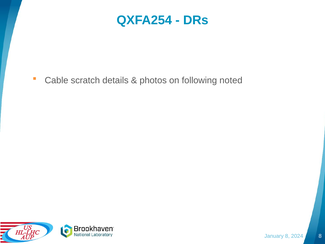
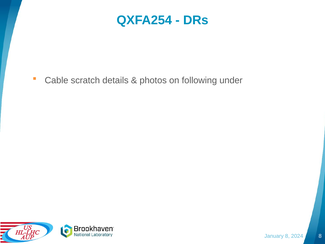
noted: noted -> under (231, 80)
